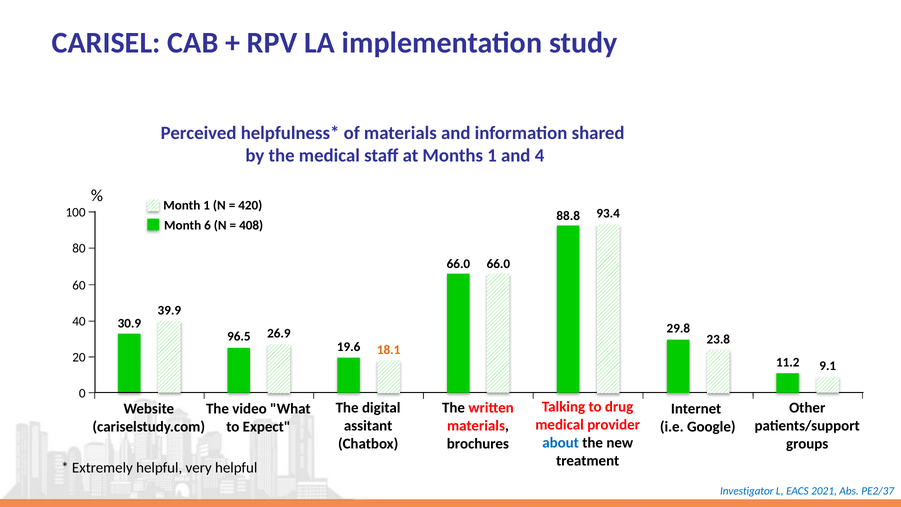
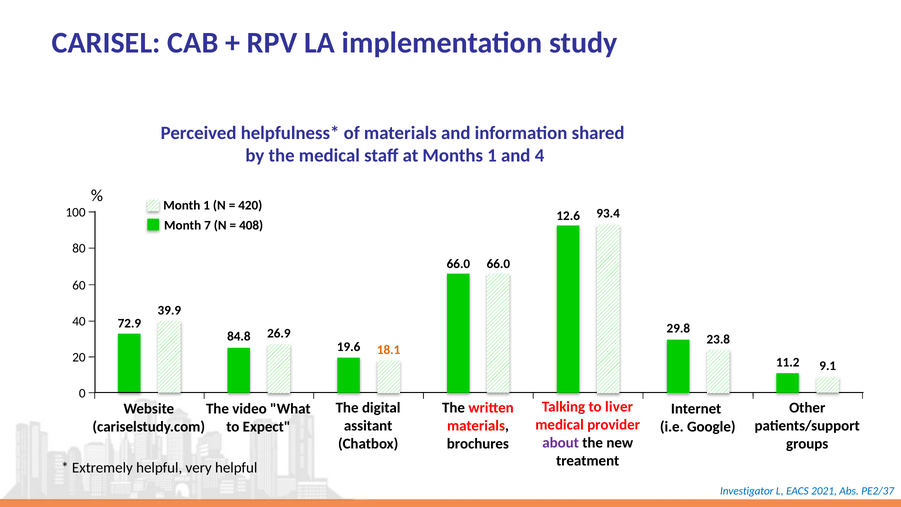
88.8: 88.8 -> 12.6 (568, 216)
6: 6 -> 7 (208, 225)
30.9: 30.9 -> 72.9 (129, 324)
96.5: 96.5 -> 84.8 (239, 336)
drug: drug -> liver (619, 407)
about colour: blue -> purple (561, 443)
